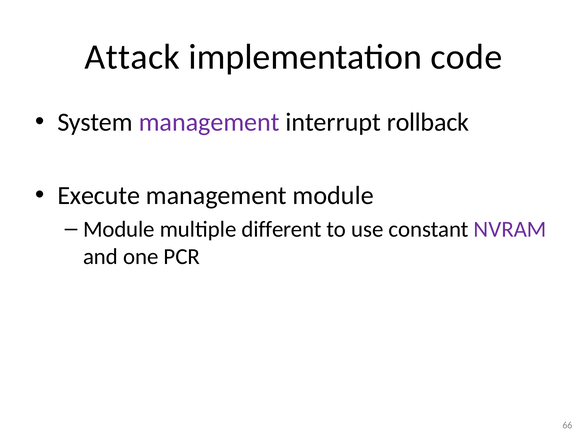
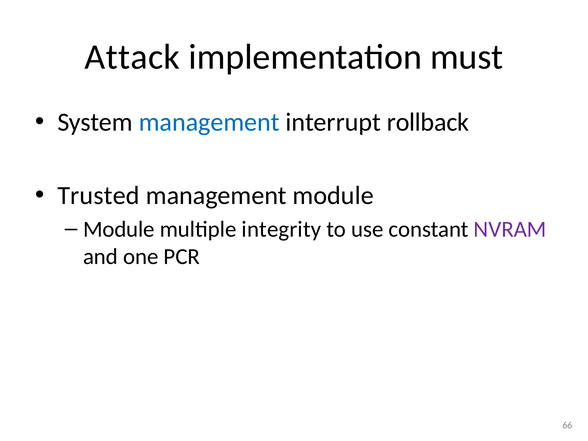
code: code -> must (467, 57)
management colour: purple -> blue (209, 122)
Execute: Execute -> Trusted (99, 196)
different: different -> integrity (281, 229)
